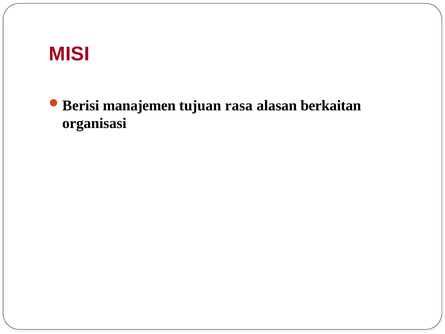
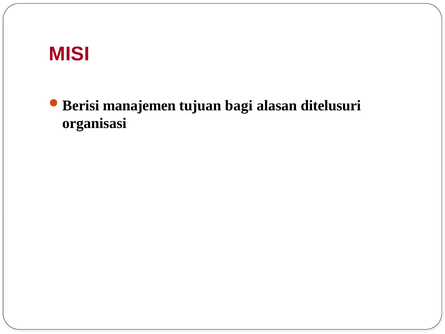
rasa: rasa -> bagi (239, 105)
berkaitan: berkaitan -> ditelusuri (331, 105)
